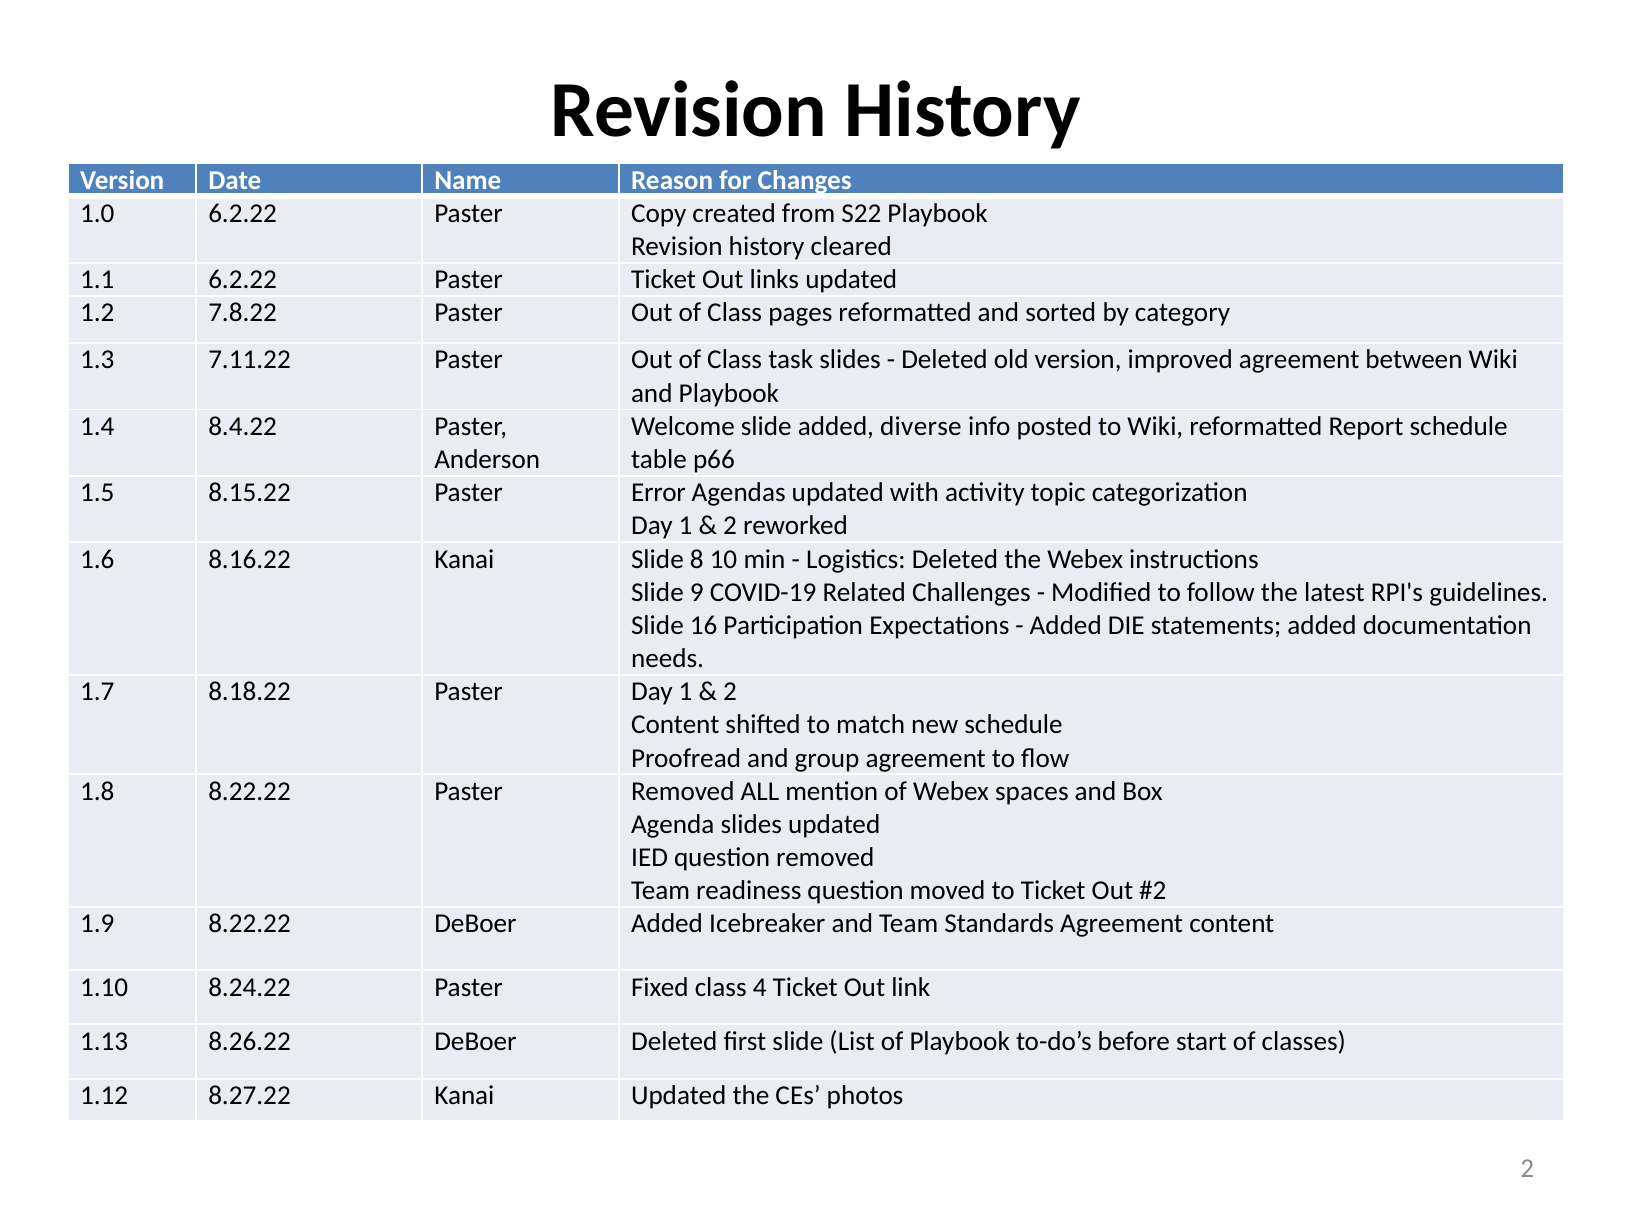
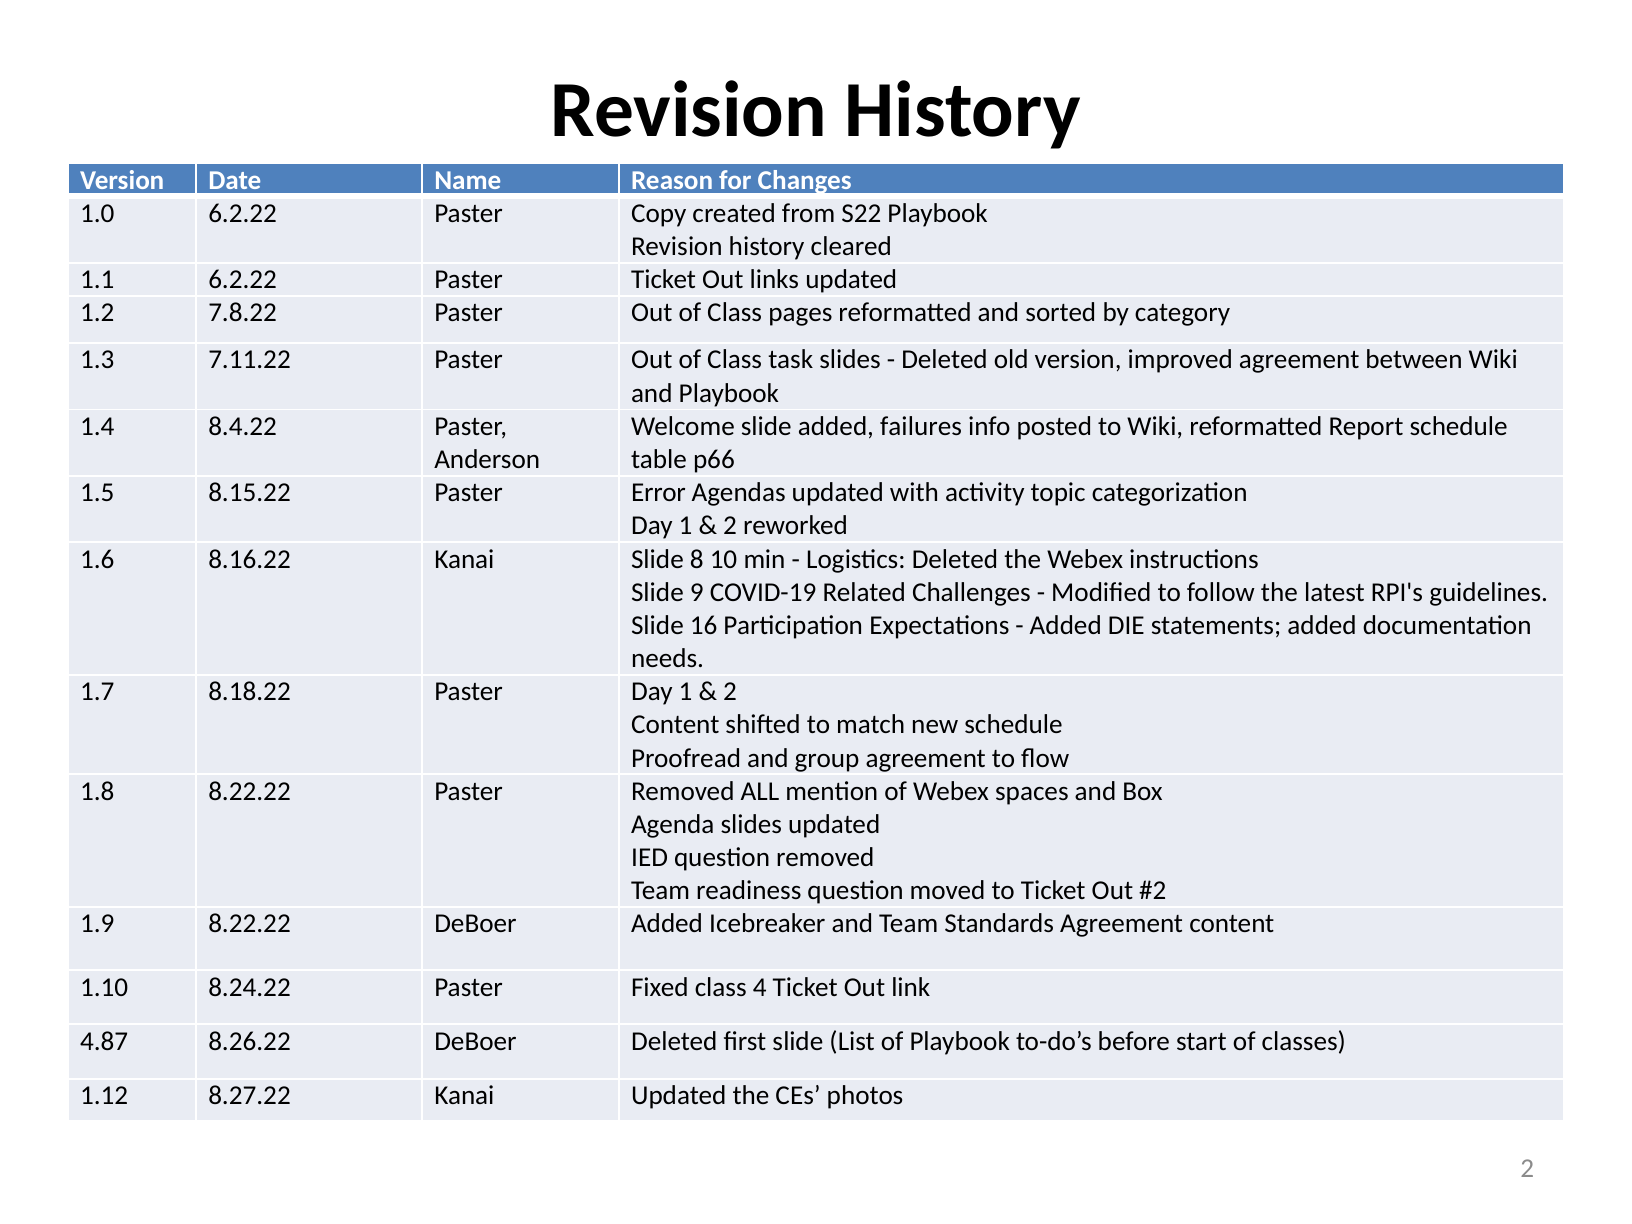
diverse: diverse -> failures (921, 426)
1.13: 1.13 -> 4.87 (104, 1041)
